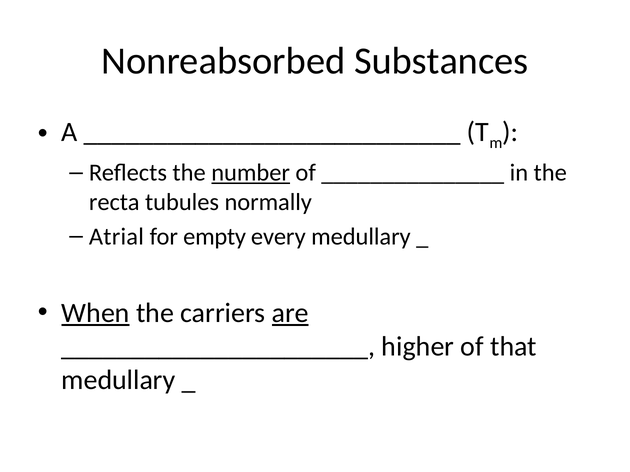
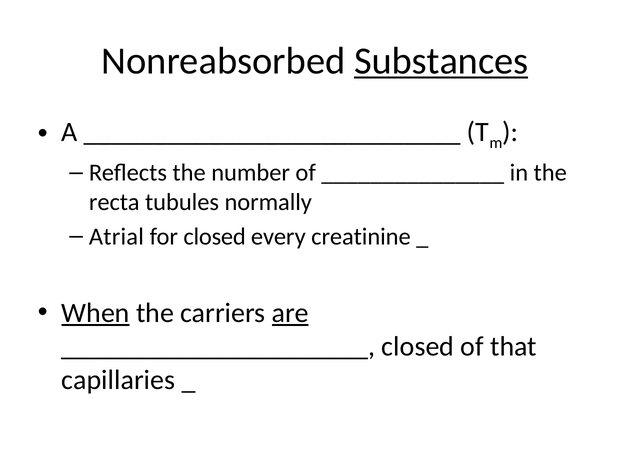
Substances underline: none -> present (441, 61)
number underline: present -> none (251, 173)
for empty: empty -> closed (215, 237)
every medullary: medullary -> creatinine (361, 237)
higher: higher -> closed (418, 347)
medullary: medullary -> capillaries (118, 381)
